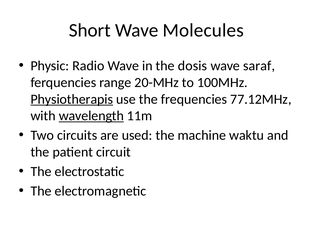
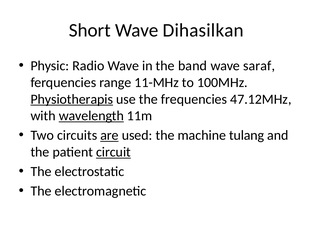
Molecules: Molecules -> Dihasilkan (203, 30)
dosis: dosis -> band (193, 66)
20-MHz: 20-MHz -> 11-MHz (157, 82)
77.12MHz: 77.12MHz -> 47.12MHz (261, 99)
are underline: none -> present (110, 135)
waktu: waktu -> tulang (247, 135)
circuit underline: none -> present (113, 152)
